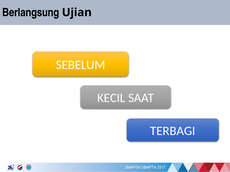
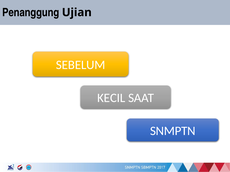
Berlangsung: Berlangsung -> Penanggung (31, 12)
TERBAGI: TERBAGI -> SNMPTN (173, 131)
